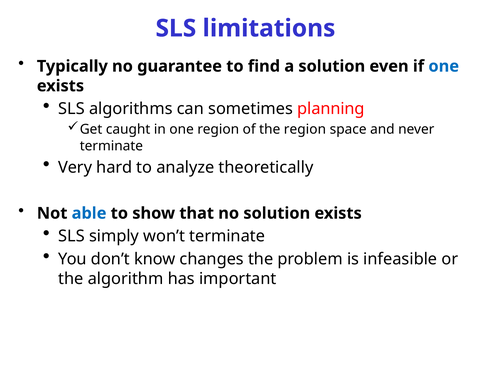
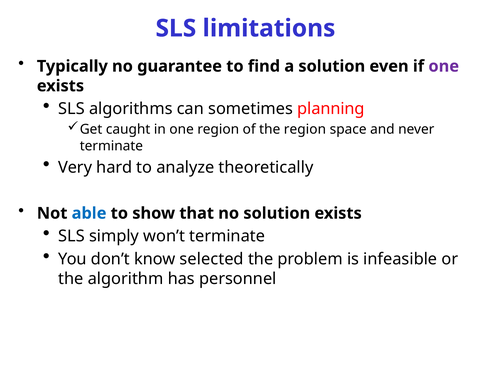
one colour: blue -> purple (444, 66)
changes: changes -> selected (212, 259)
important: important -> personnel (238, 278)
